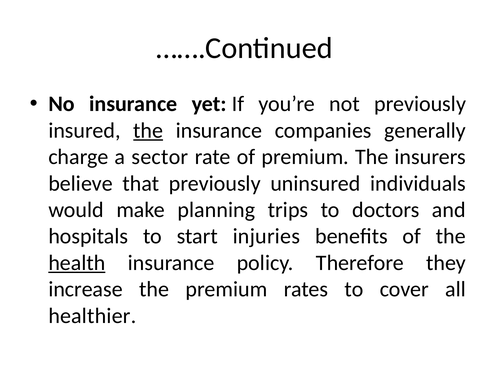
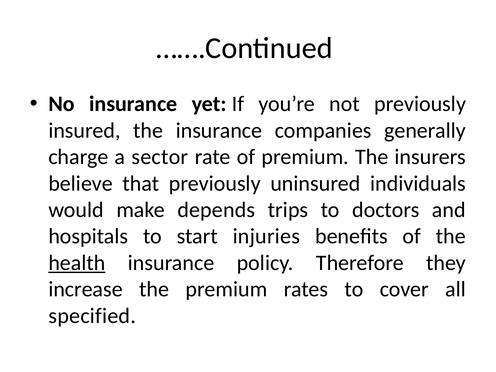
the underline: present -> none (148, 131)
planning: planning -> depends (216, 210)
healthier: healthier -> specified (92, 316)
